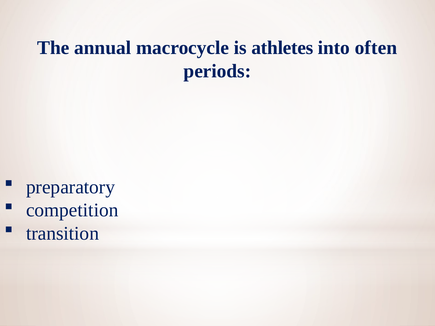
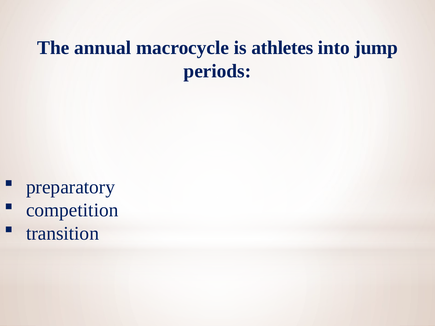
often: often -> jump (376, 48)
